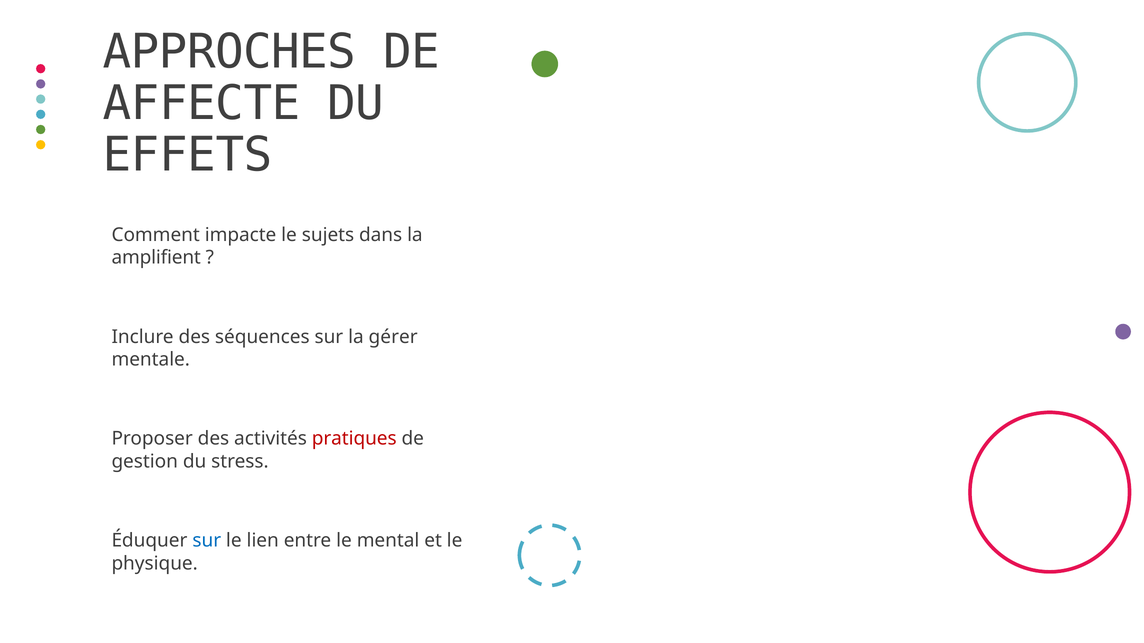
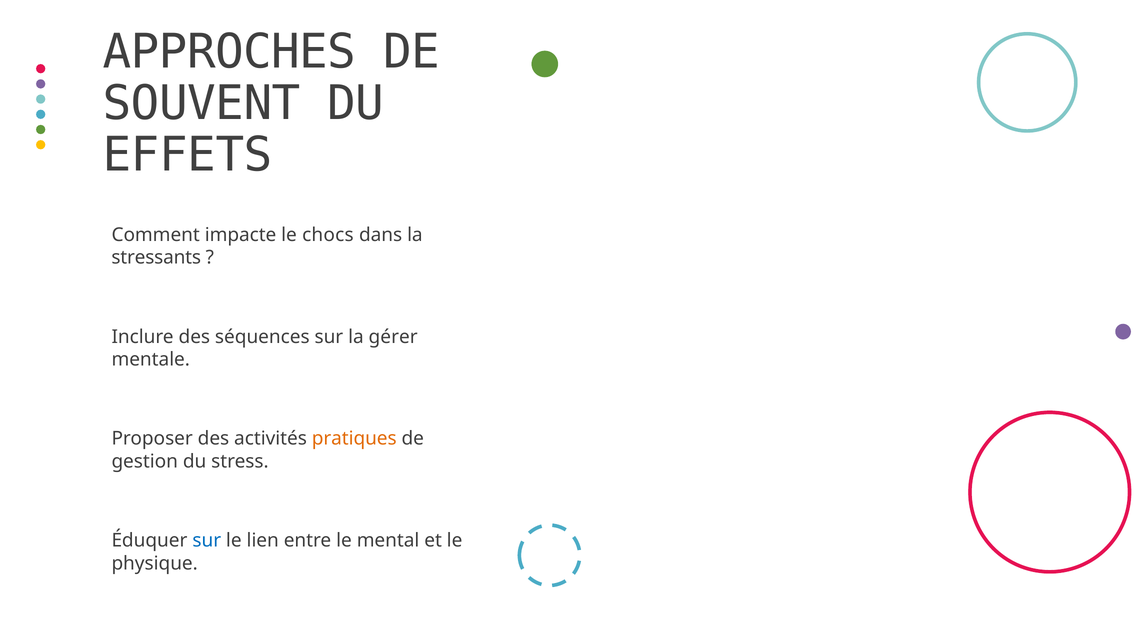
AFFECTE: AFFECTE -> SOUVENT (202, 104)
sujets: sujets -> chocs (328, 235)
amplifient: amplifient -> stressants (156, 258)
pratiques colour: red -> orange (354, 439)
